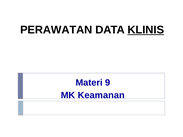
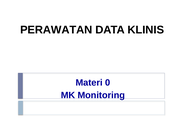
KLINIS underline: present -> none (146, 30)
9: 9 -> 0 (108, 83)
Keamanan: Keamanan -> Monitoring (101, 95)
